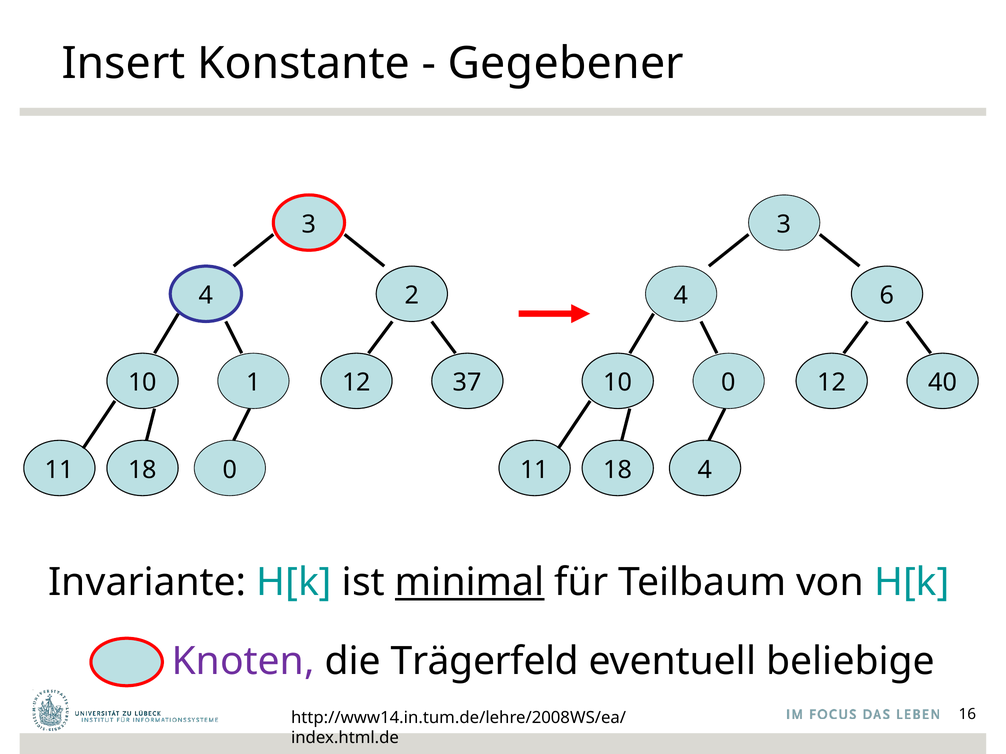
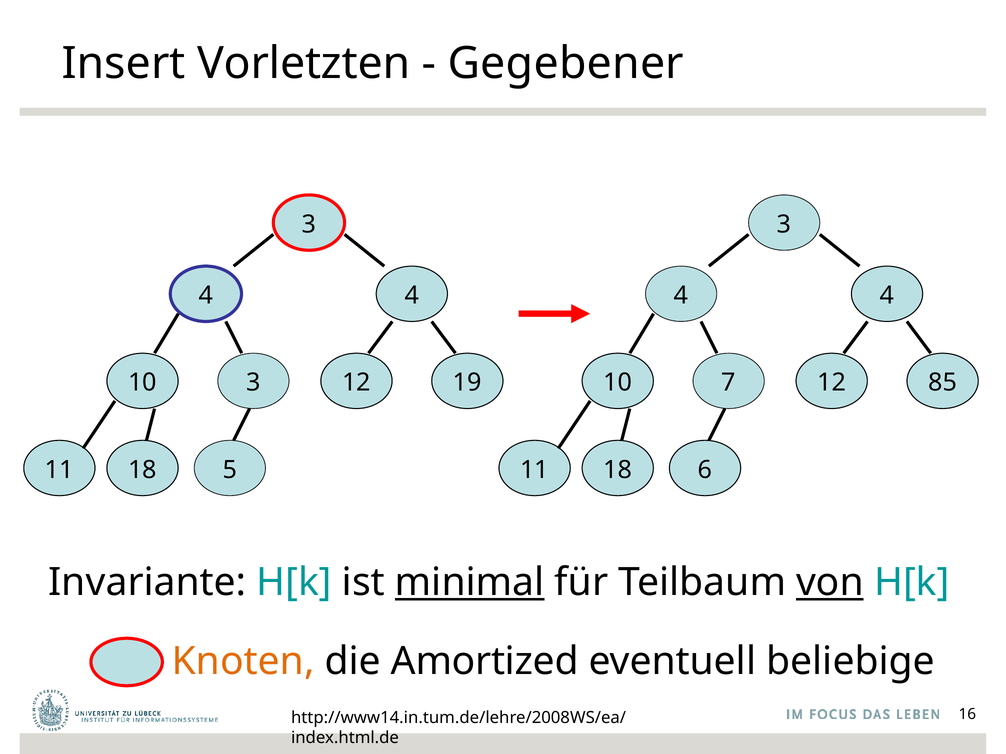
Konstante: Konstante -> Vorletzten (304, 64)
2: 2 -> 4 (412, 296)
6: 6 -> 4 (887, 296)
10 1: 1 -> 3 (253, 383)
37: 37 -> 19 (467, 383)
10 0: 0 -> 7 (729, 383)
40: 40 -> 85 (943, 383)
18 0: 0 -> 5 (230, 470)
18 4: 4 -> 6 (705, 470)
von underline: none -> present (830, 583)
Knoten colour: purple -> orange (243, 662)
Trägerfeld: Trägerfeld -> Amortized (485, 662)
